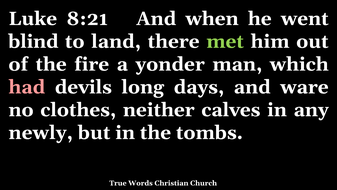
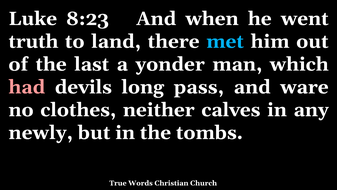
8:21: 8:21 -> 8:23 (88, 19)
blind: blind -> truth (33, 41)
met colour: light green -> light blue (225, 41)
fire: fire -> last (92, 64)
days: days -> pass (199, 87)
